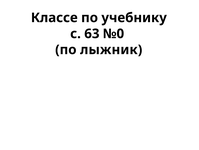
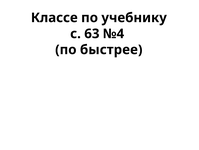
№0: №0 -> №4 (114, 34)
лыжник: лыжник -> быстрее (111, 49)
